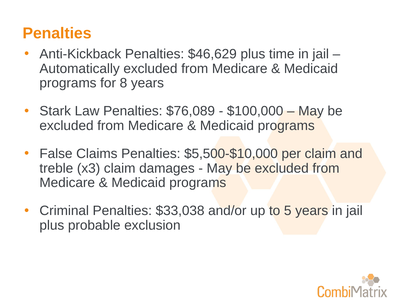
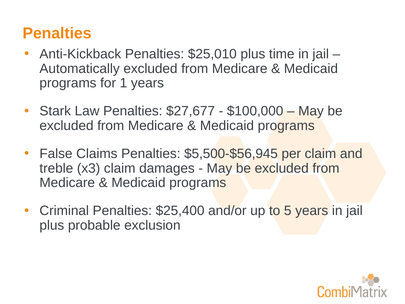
$46,629: $46,629 -> $25,010 (212, 54)
8: 8 -> 1 (123, 83)
$76,089: $76,089 -> $27,677 (191, 111)
$5,500-$10,000: $5,500-$10,000 -> $5,500-$56,945 (231, 154)
$33,038: $33,038 -> $25,400 (180, 211)
